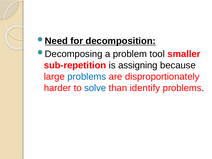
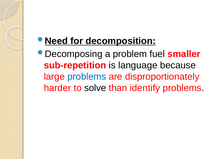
tool: tool -> fuel (157, 54)
assigning: assigning -> language (138, 65)
solve colour: blue -> black (95, 88)
